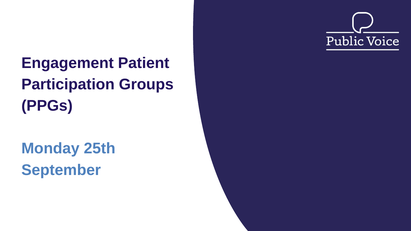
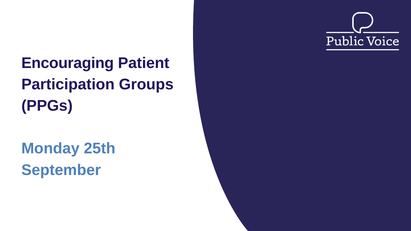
Engagement: Engagement -> Encouraging (68, 63)
